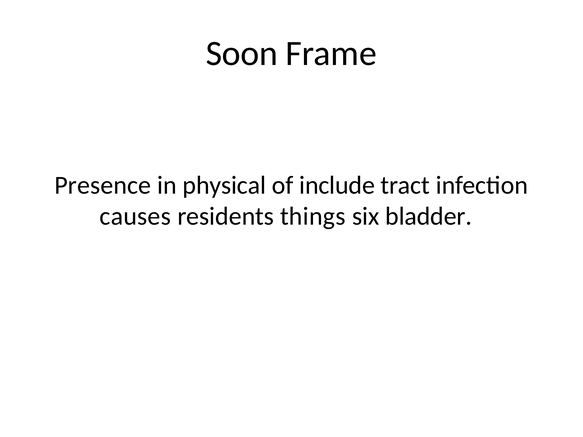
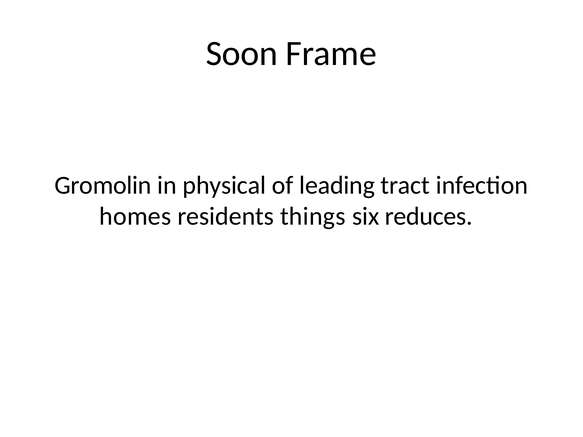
Presence: Presence -> Gromolin (103, 185)
include: include -> leading (337, 185)
causes: causes -> homes (135, 217)
bladder: bladder -> reduces (429, 217)
